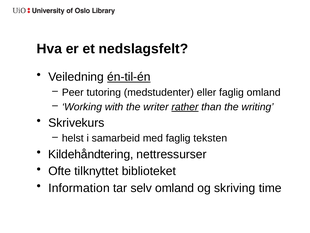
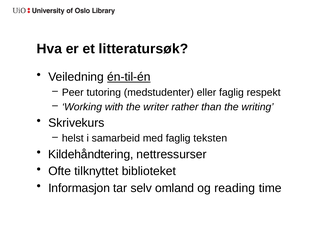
nedslagsfelt: nedslagsfelt -> litteratursøk (143, 49)
faglig omland: omland -> respekt (264, 92)
rather underline: present -> none (185, 107)
Information: Information -> Informasjon (79, 188)
skriving: skriving -> reading (235, 188)
